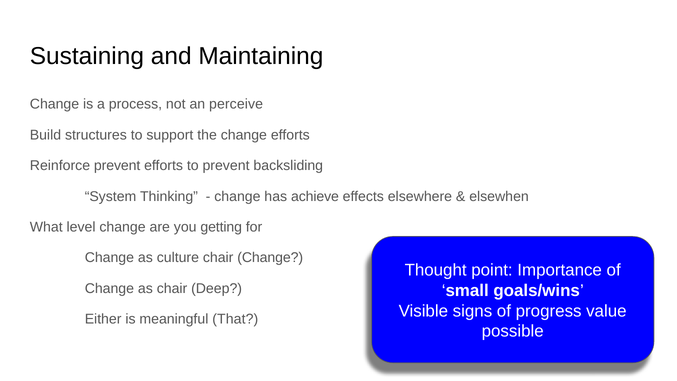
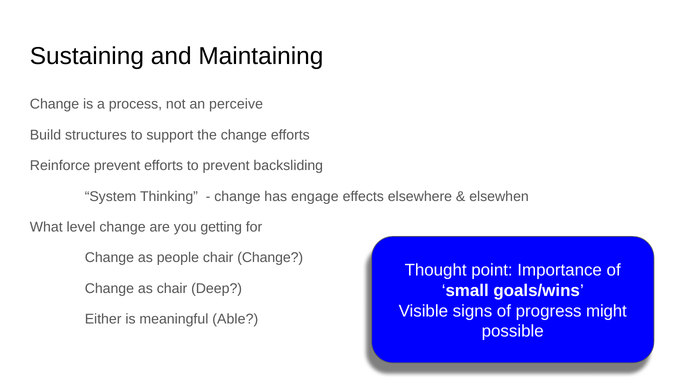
achieve: achieve -> engage (315, 196)
culture: culture -> people (178, 258)
value: value -> might (606, 311)
That: That -> Able (235, 319)
